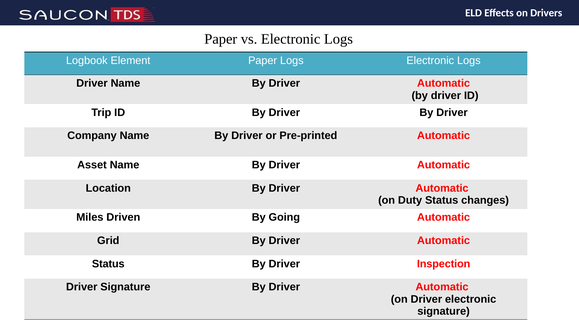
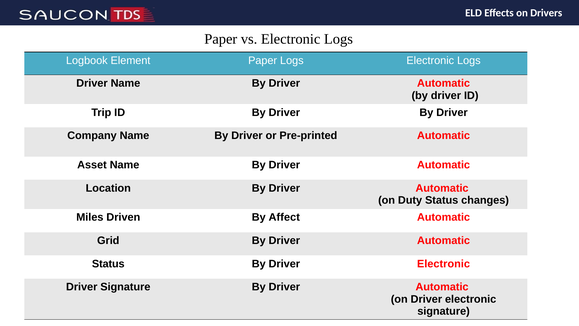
Going: Going -> Affect (284, 217)
By Driver Inspection: Inspection -> Electronic (444, 264)
